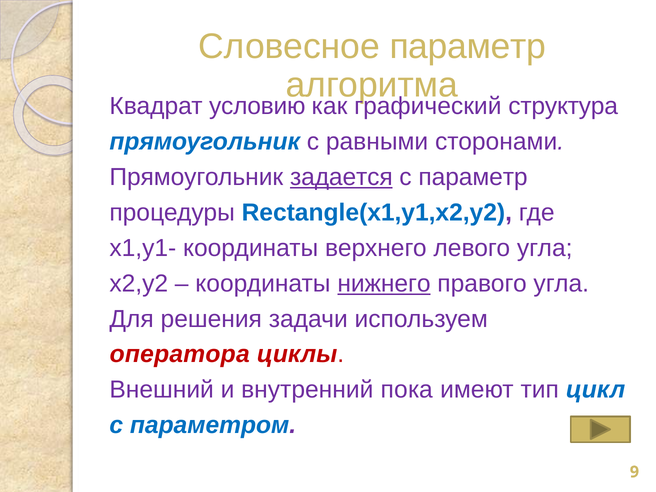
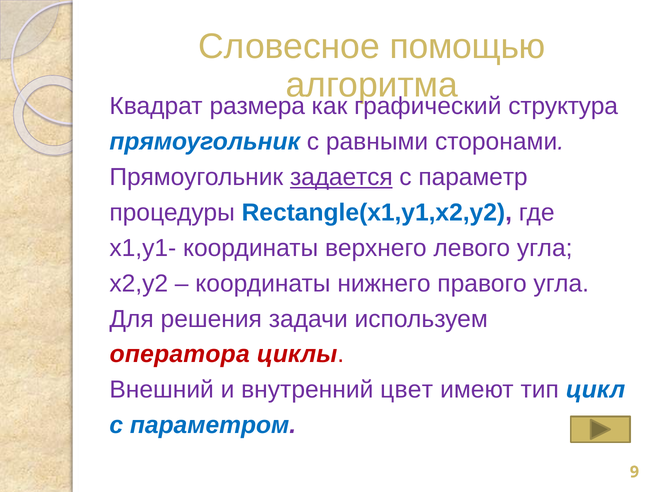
Словесное параметр: параметр -> помощью (468, 47)
условию: условию -> размера (257, 106)
нижнего underline: present -> none (384, 283)
пока: пока -> цвет (407, 390)
